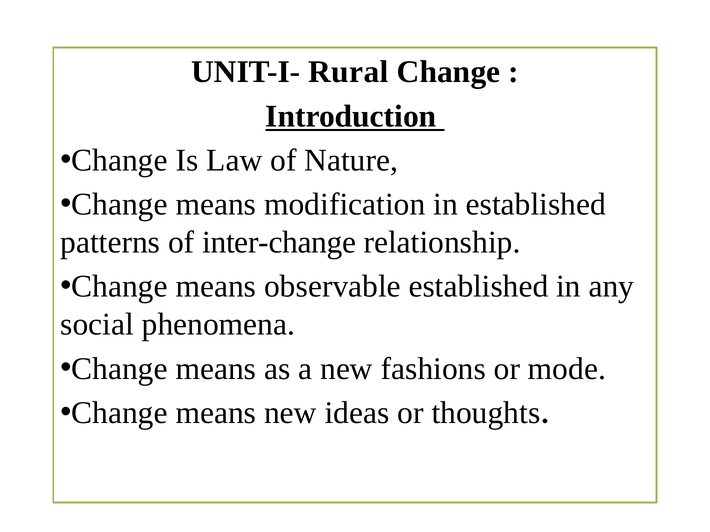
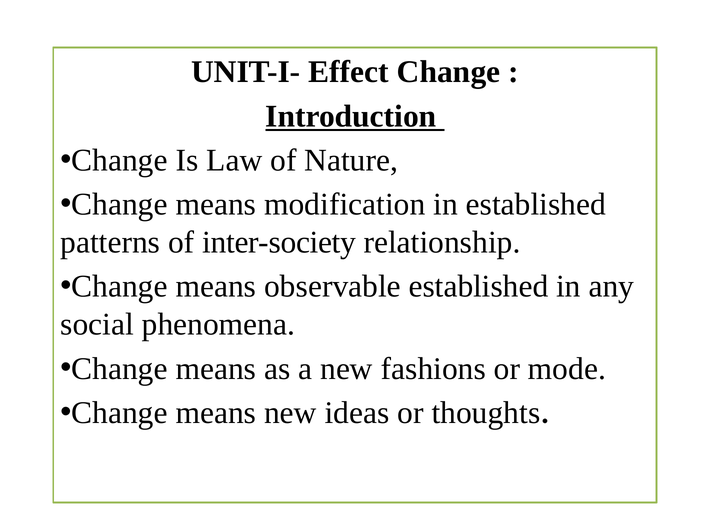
Rural: Rural -> Effect (348, 72)
inter-change: inter-change -> inter-society (279, 243)
